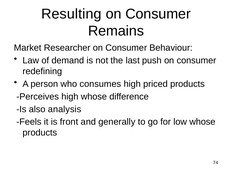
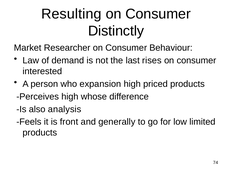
Remains: Remains -> Distinctly (116, 31)
push: push -> rises (152, 60)
redefining: redefining -> interested (42, 71)
consumes: consumes -> expansion (100, 84)
low whose: whose -> limited (202, 122)
